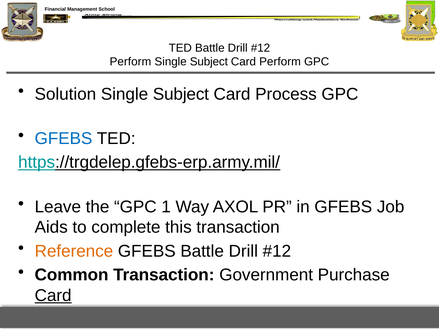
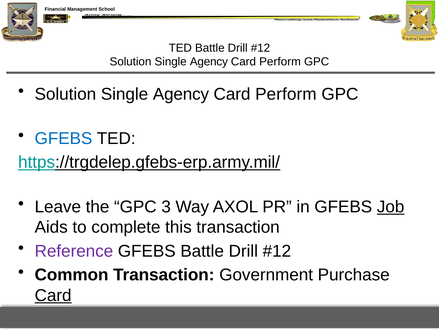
Perform: Perform -> Solution (131, 62)
Subject: Subject -> Agency (209, 62)
Subject: Subject -> Agency (181, 94)
Process: Process -> Perform (286, 94)
1: 1 -> 3 (166, 207)
Job underline: none -> present (391, 207)
Reference colour: orange -> purple (74, 251)
